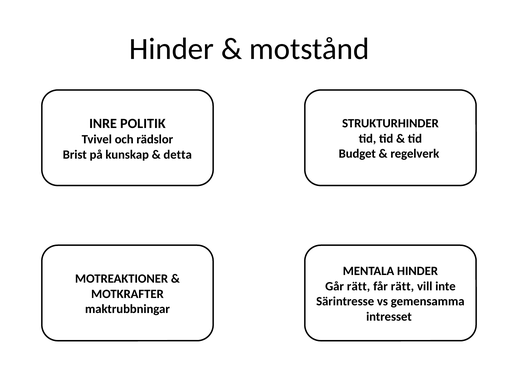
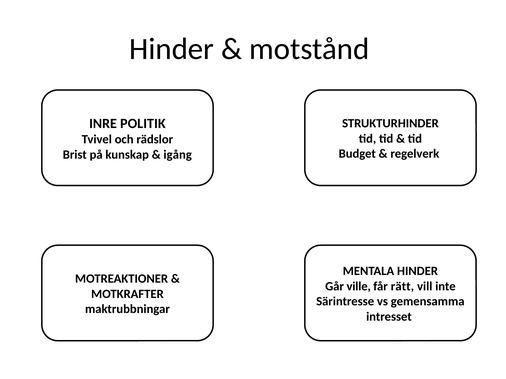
detta: detta -> igång (178, 155)
Går rätt: rätt -> ville (359, 287)
